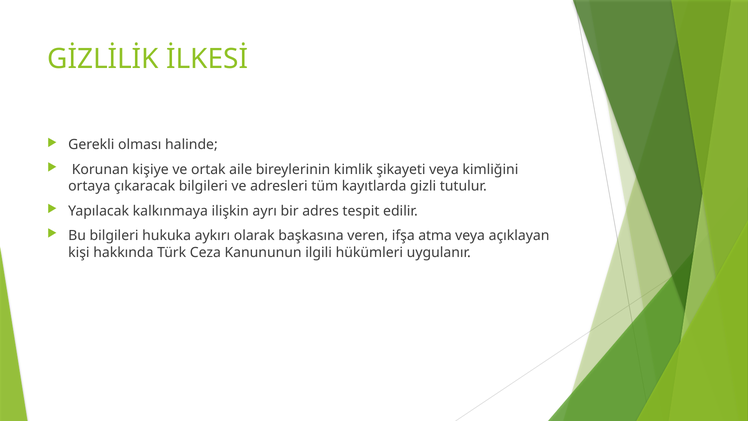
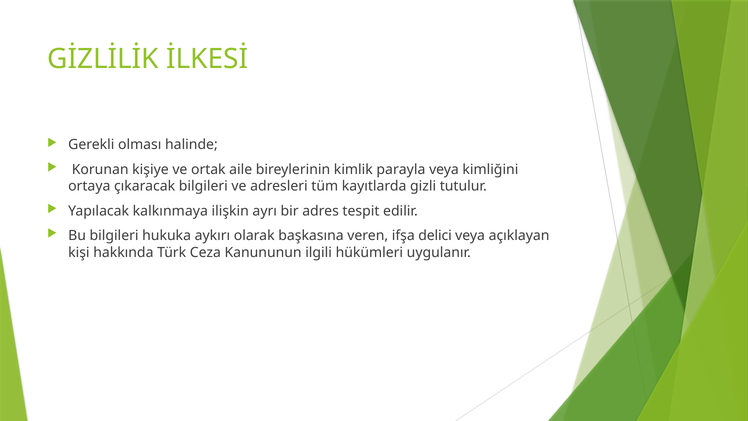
şikayeti: şikayeti -> parayla (401, 169)
atma: atma -> delici (435, 235)
